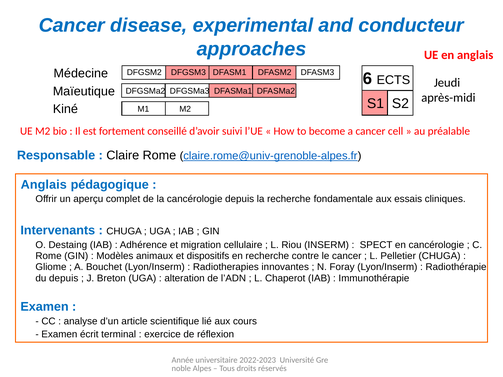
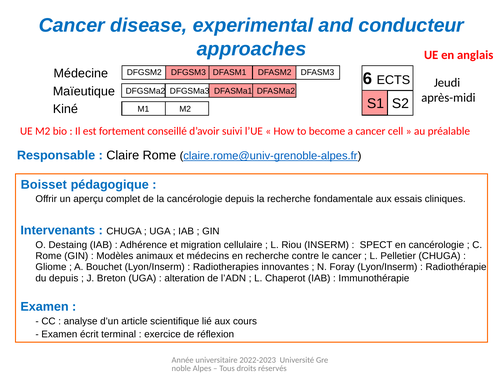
Anglais: Anglais -> Boisset (44, 185)
dispositifs: dispositifs -> médecins (208, 256)
